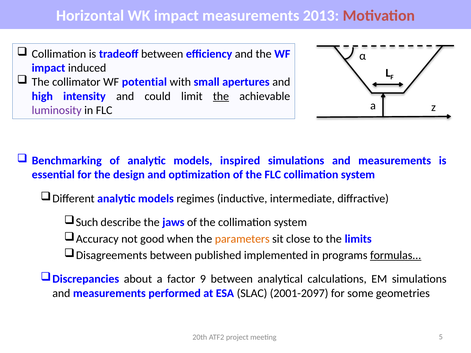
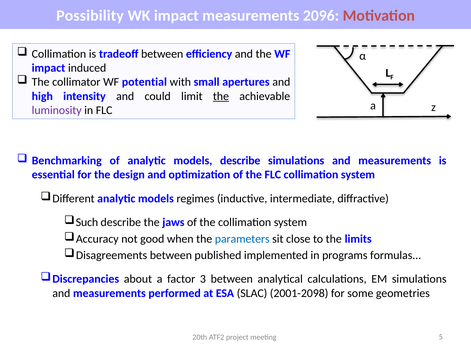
Horizontal: Horizontal -> Possibility (90, 16)
2013: 2013 -> 2096 (321, 16)
models inspired: inspired -> describe (240, 161)
parameters colour: orange -> blue (242, 239)
formulas underline: present -> none (396, 255)
9: 9 -> 3 (203, 279)
2001-2097: 2001-2097 -> 2001-2098 (299, 293)
